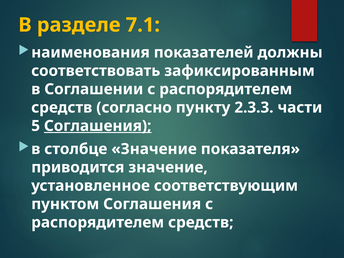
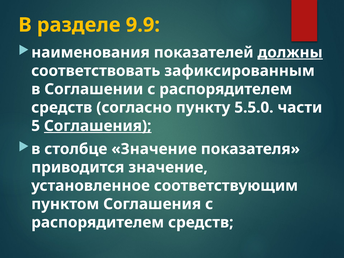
7.1: 7.1 -> 9.9 (143, 25)
должны underline: none -> present (290, 52)
2.3.3: 2.3.3 -> 5.5.0 (254, 108)
